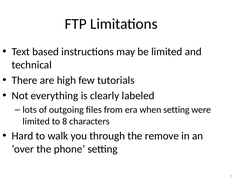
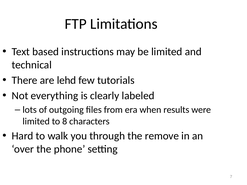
high: high -> lehd (66, 80)
when setting: setting -> results (176, 110)
